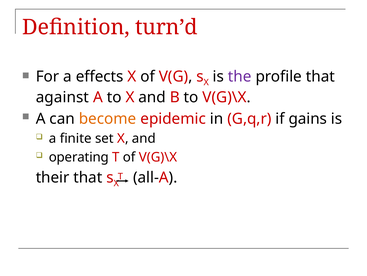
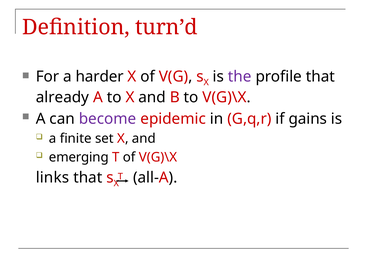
effects: effects -> harder (100, 76)
against: against -> already (62, 97)
become colour: orange -> purple (108, 119)
operating: operating -> emerging (79, 157)
their: their -> links (52, 177)
